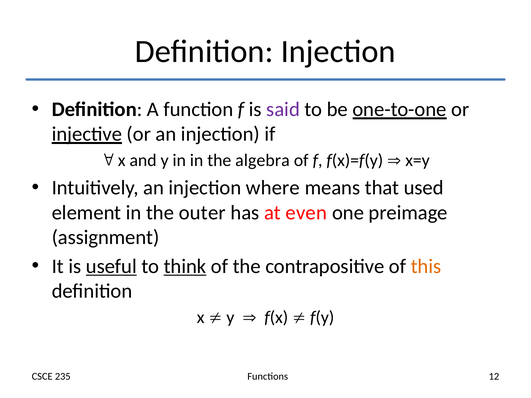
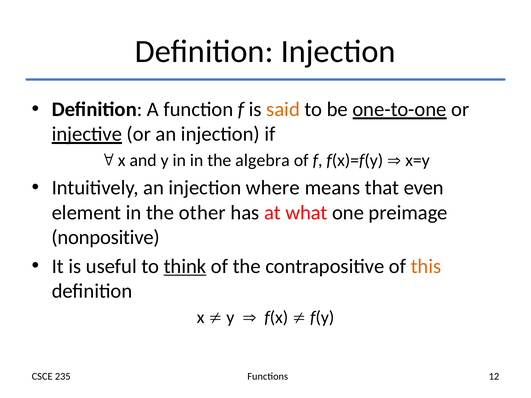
said colour: purple -> orange (283, 109)
used: used -> even (424, 188)
outer: outer -> other (202, 213)
even: even -> what (306, 213)
assignment: assignment -> nonpositive (106, 238)
useful underline: present -> none (111, 266)
